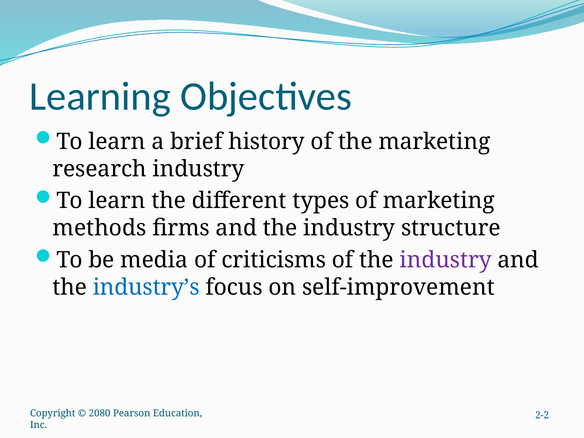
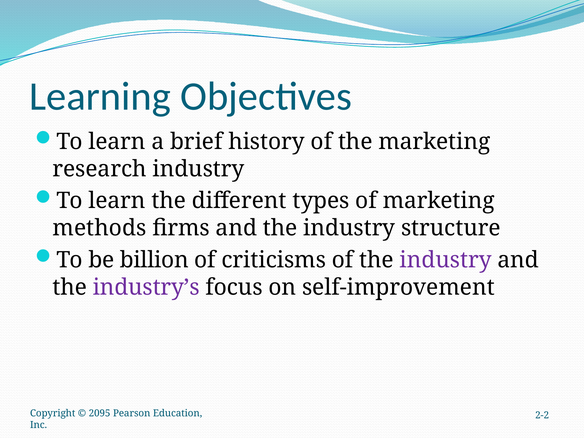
media: media -> billion (154, 260)
industry’s colour: blue -> purple (146, 287)
2080: 2080 -> 2095 (100, 413)
